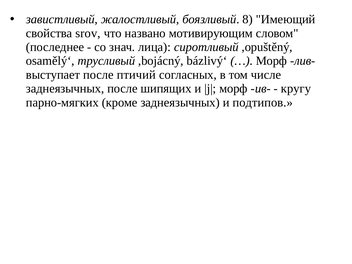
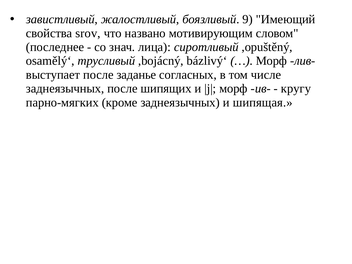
8: 8 -> 9 (248, 19)
птичий: птичий -> заданье (136, 75)
подтипов: подтипов -> шипящая (263, 102)
